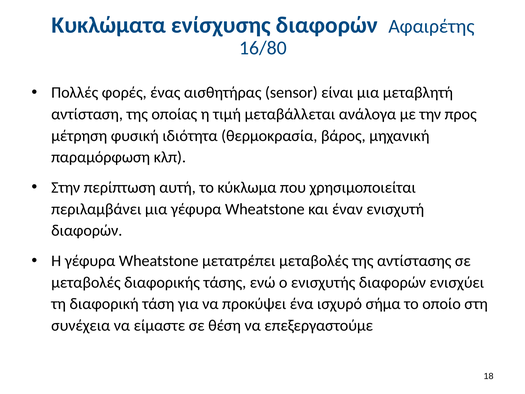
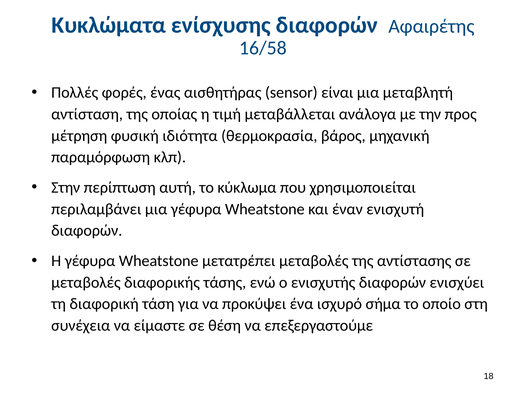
16/80: 16/80 -> 16/58 (263, 48)
